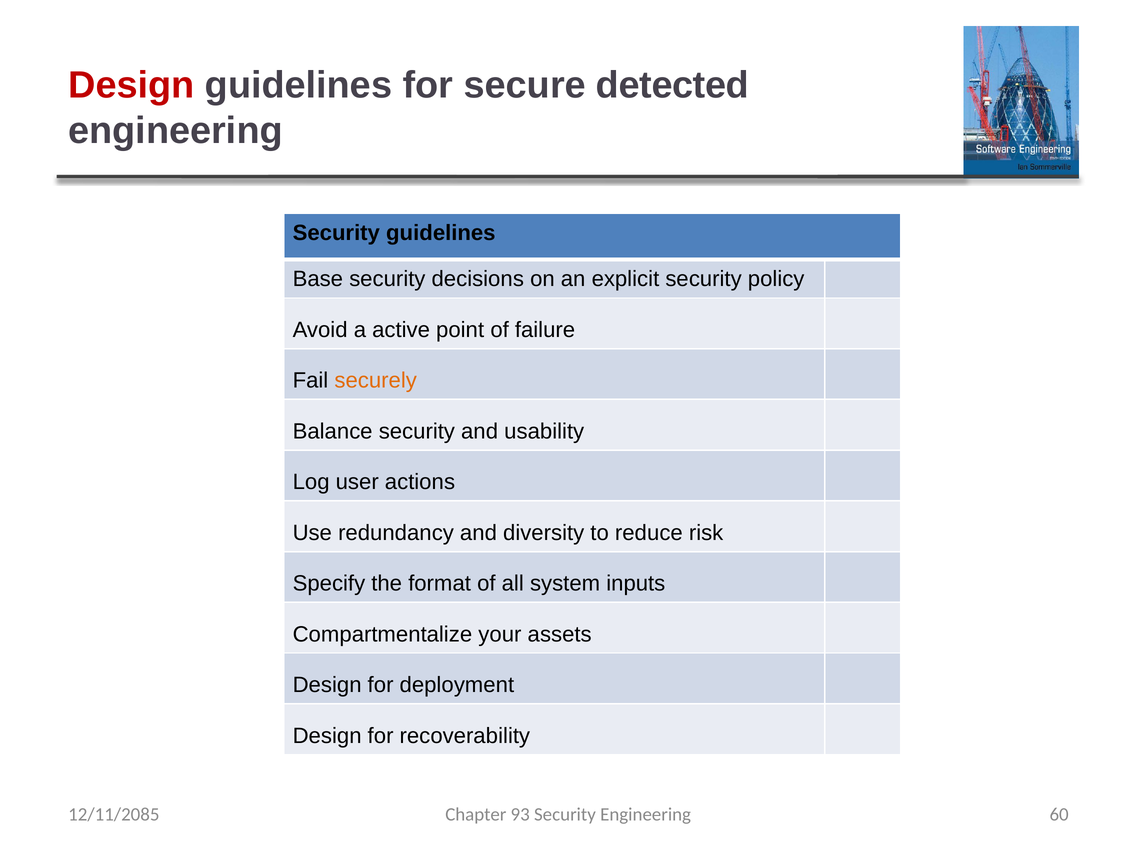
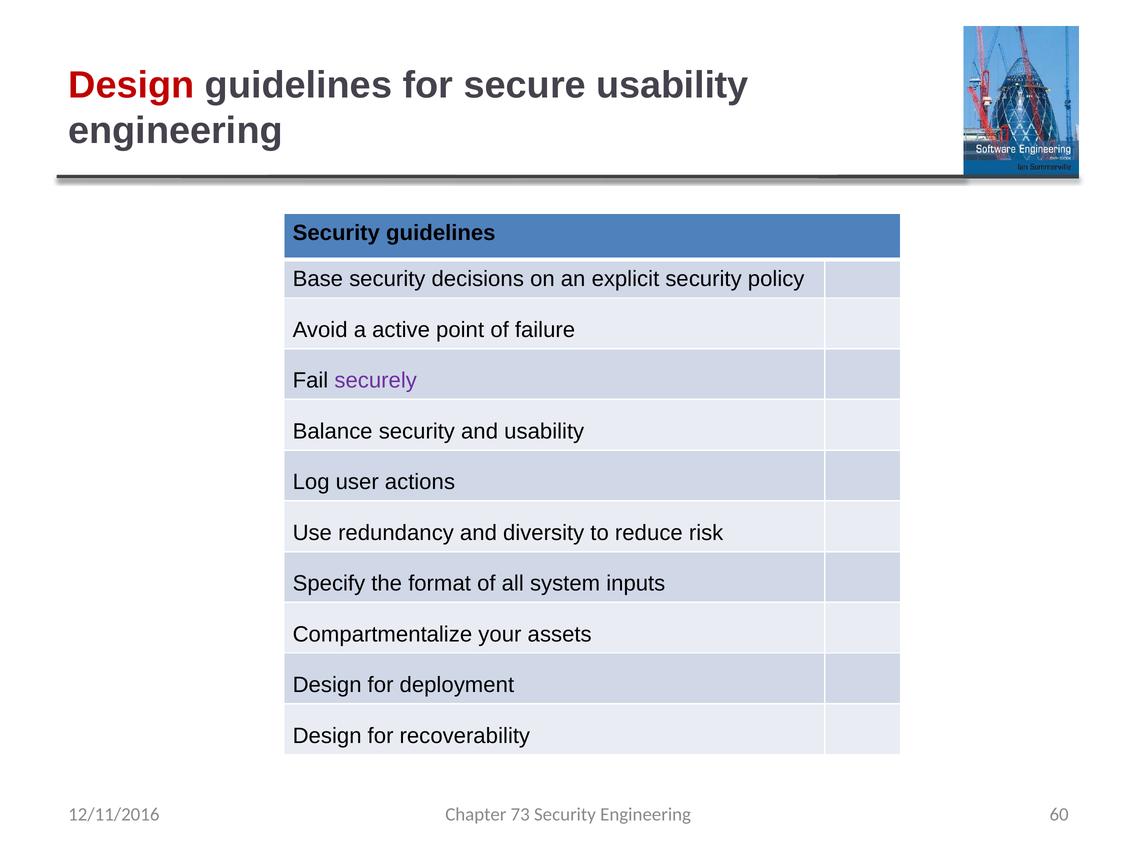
secure detected: detected -> usability (672, 85)
securely colour: orange -> purple (376, 380)
93: 93 -> 73 (520, 814)
12/11/2085: 12/11/2085 -> 12/11/2016 (114, 814)
